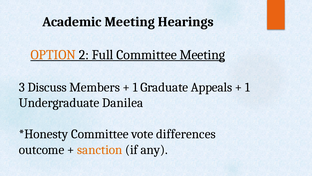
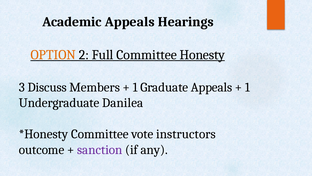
Academic Meeting: Meeting -> Appeals (130, 22)
Committee Meeting: Meeting -> Honesty (202, 55)
differences: differences -> instructors (186, 134)
sanction colour: orange -> purple (100, 149)
